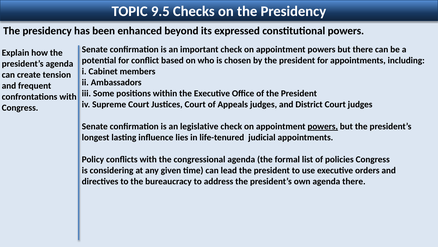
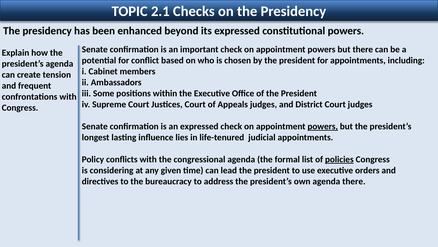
9.5: 9.5 -> 2.1 (160, 11)
an legislative: legislative -> expressed (199, 126)
policies underline: none -> present (339, 159)
